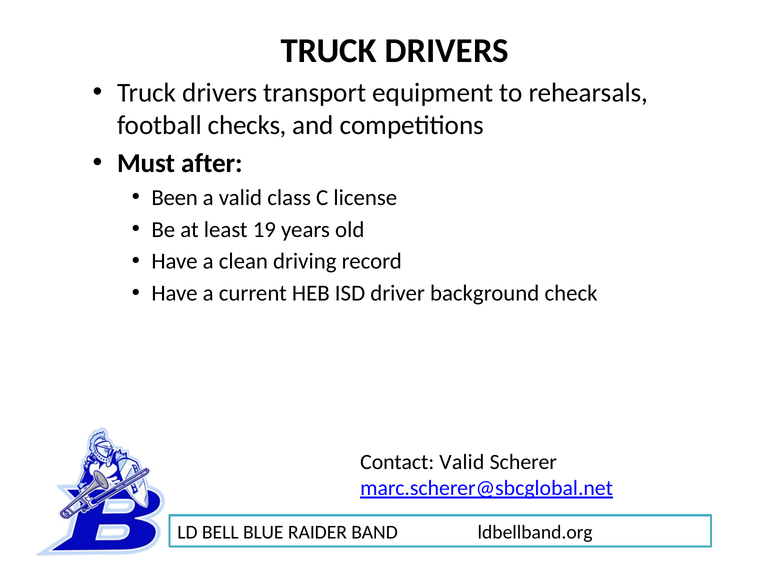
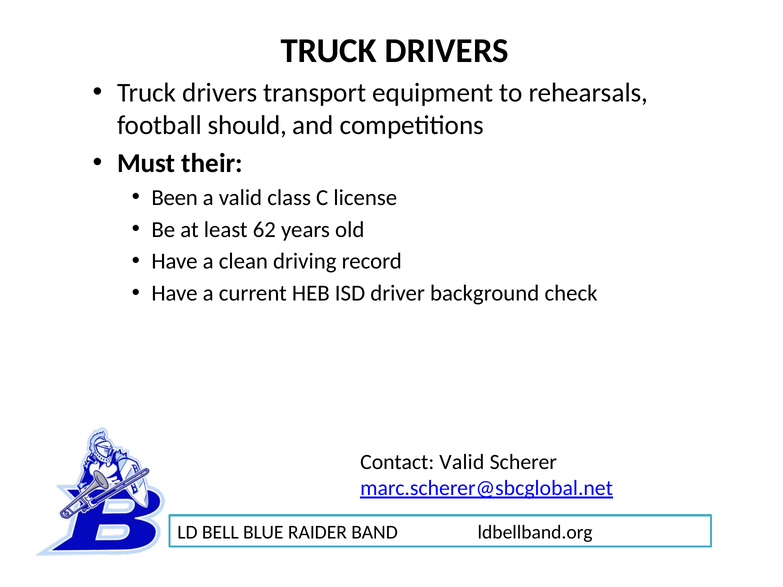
checks: checks -> should (247, 125)
after: after -> their (212, 163)
19: 19 -> 62 (264, 230)
